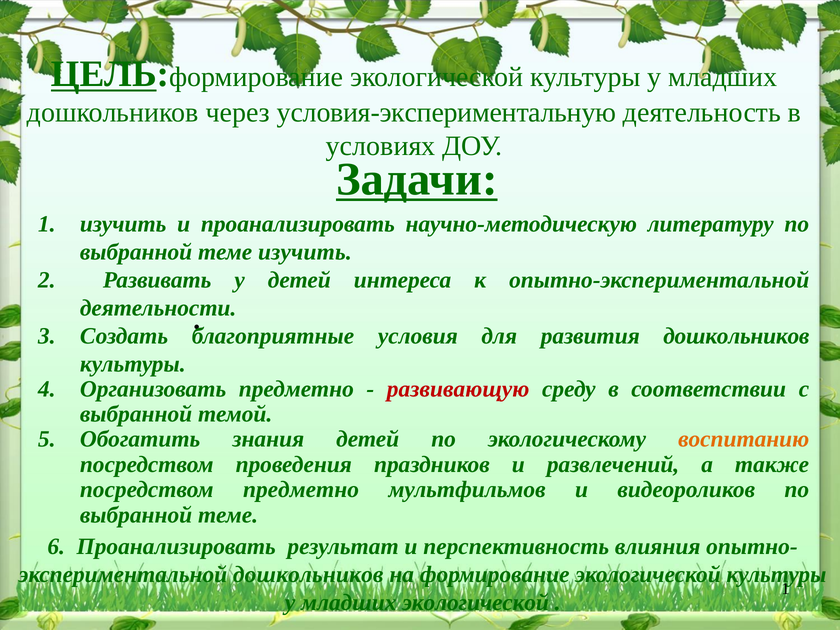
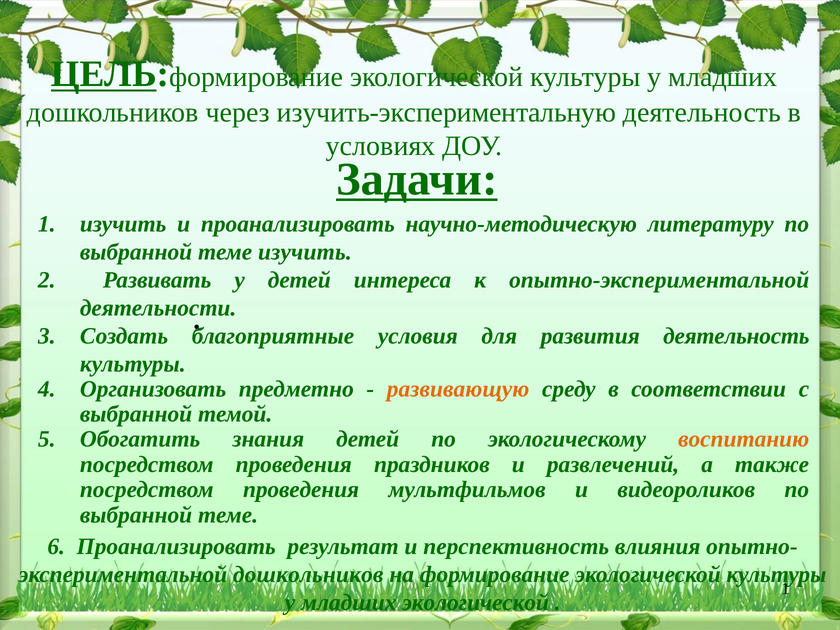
условия-экспериментальную: условия-экспериментальную -> изучить-экспериментальную (447, 113)
развития дошкольников: дошкольников -> деятельность (736, 336)
развивающую colour: red -> orange (458, 389)
предметно: предметно -> проведения (301, 490)
